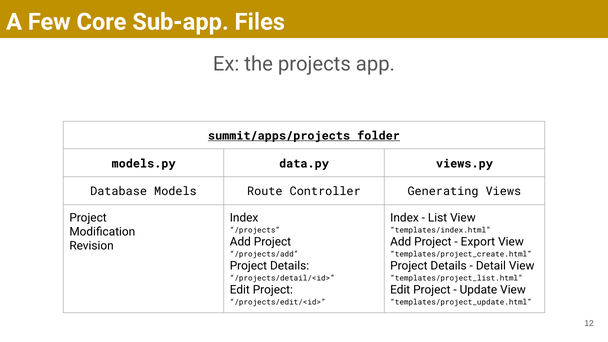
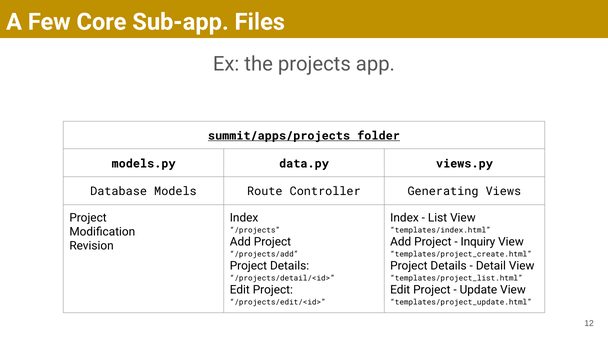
Export: Export -> Inquiry (478, 242)
